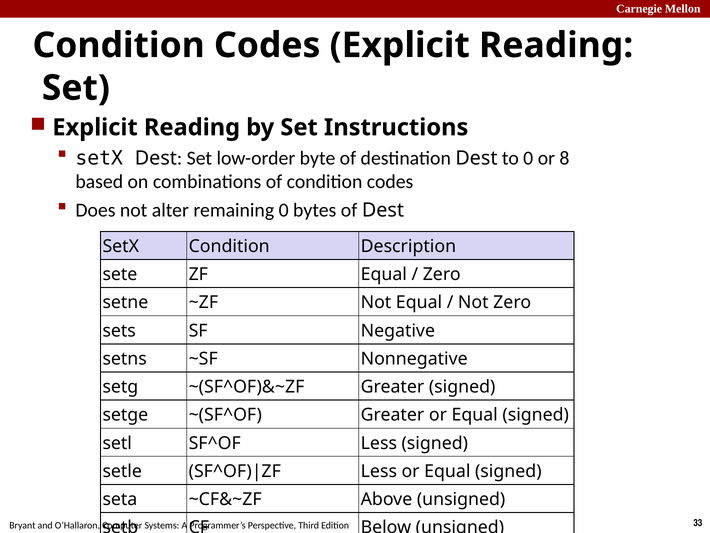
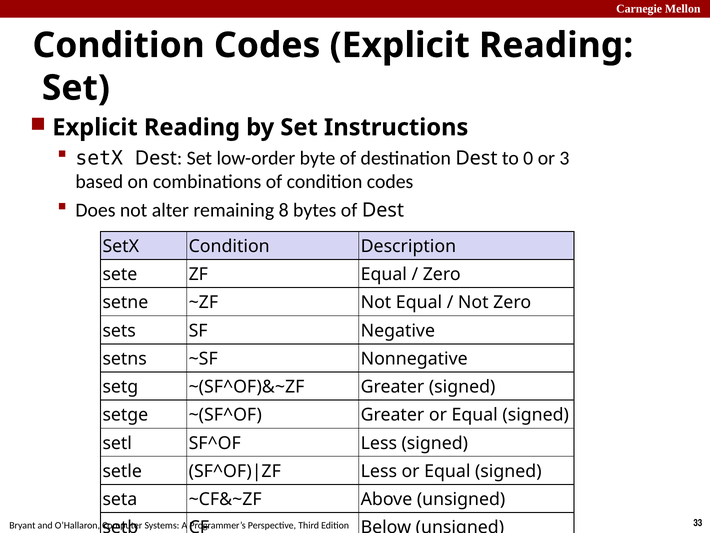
8: 8 -> 3 (564, 158)
remaining 0: 0 -> 8 (284, 210)
